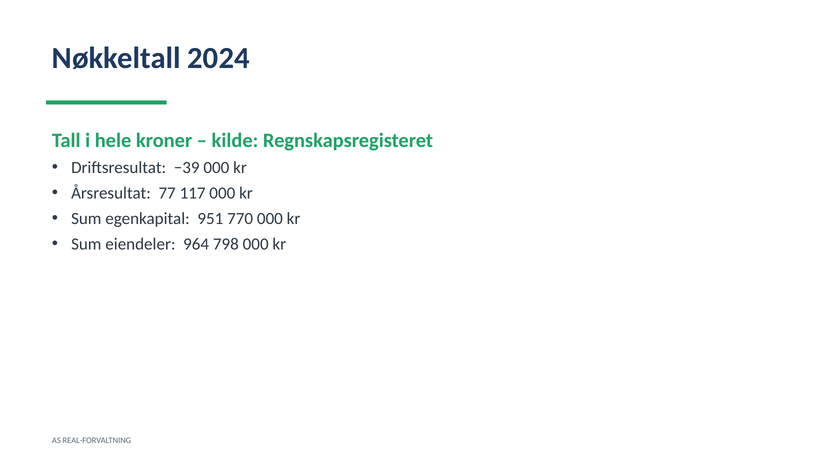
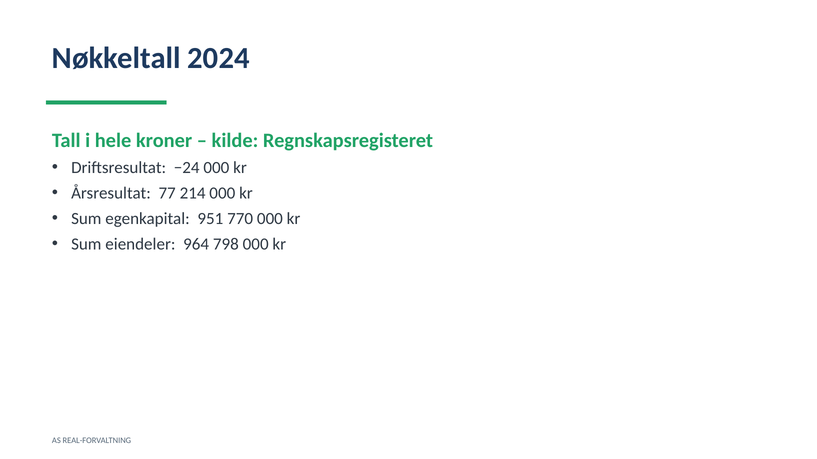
−39: −39 -> −24 (187, 168)
117: 117 -> 214 (193, 194)
